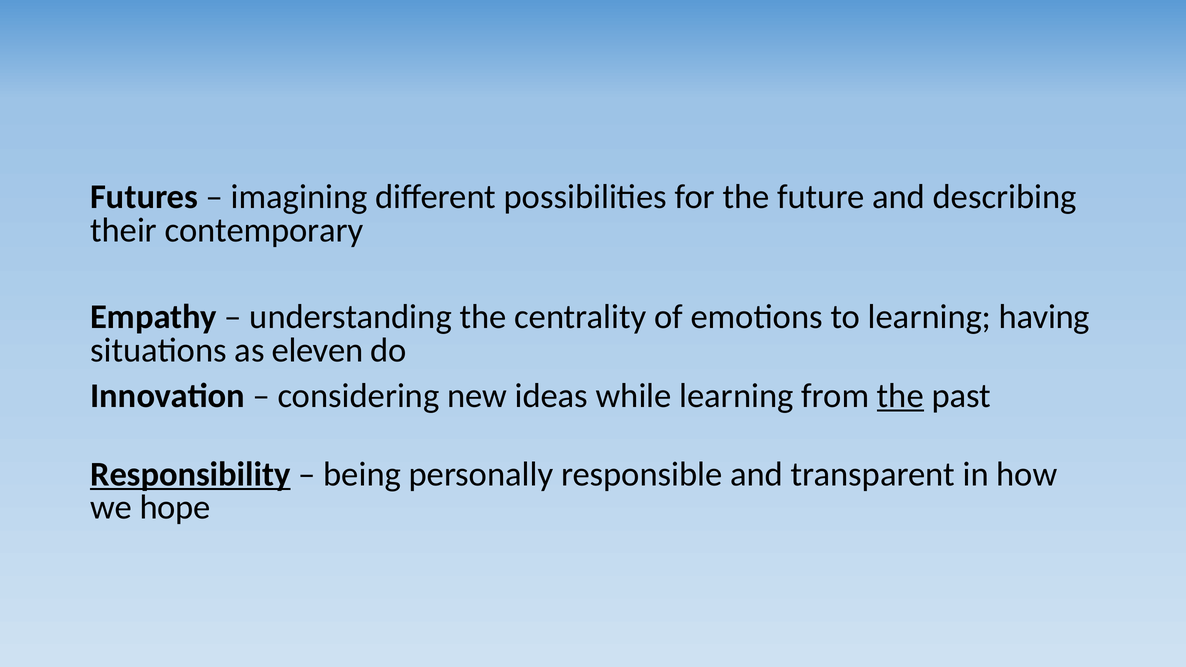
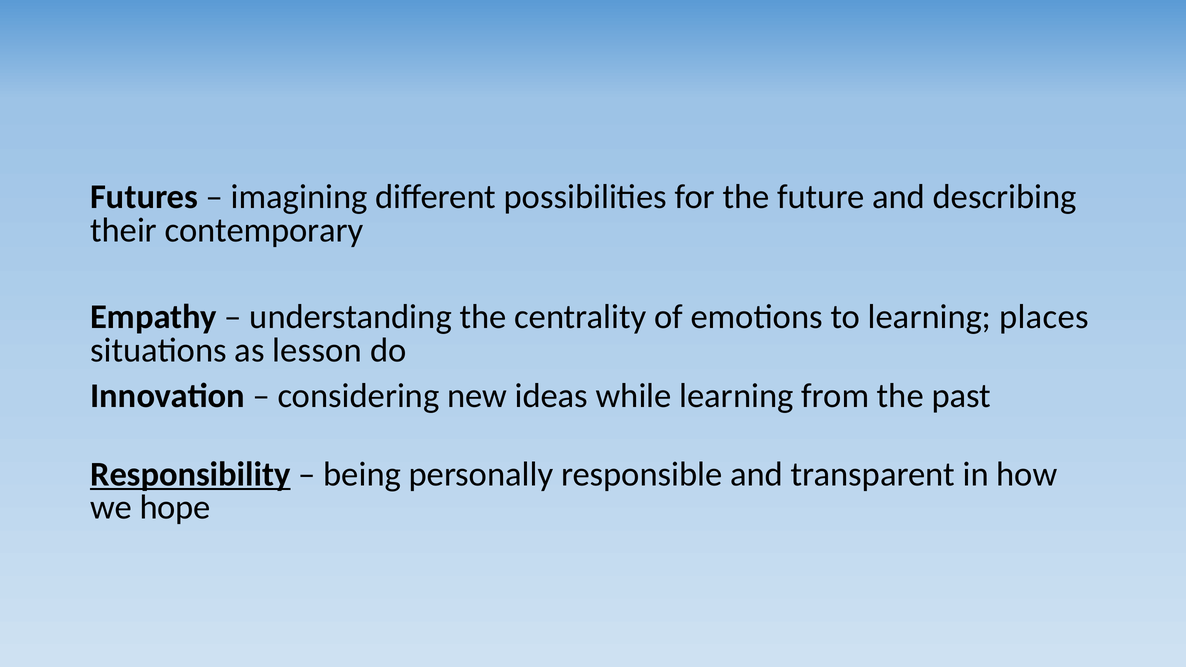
having: having -> places (1044, 317)
eleven: eleven -> lesson (317, 350)
the underline: present -> none (900, 396)
